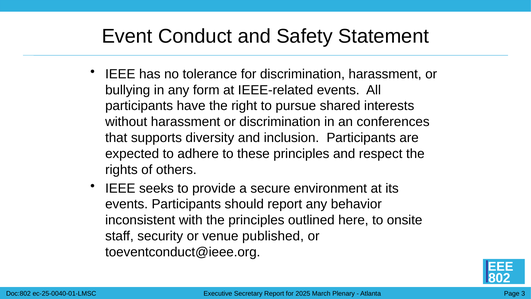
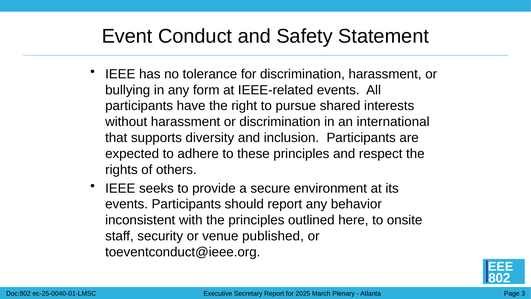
conferences: conferences -> international (393, 122)
